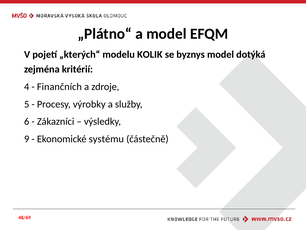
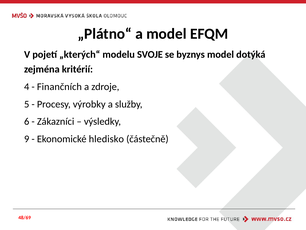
KOLIK: KOLIK -> SVOJE (150, 54)
systému: systému -> hledisko (106, 139)
